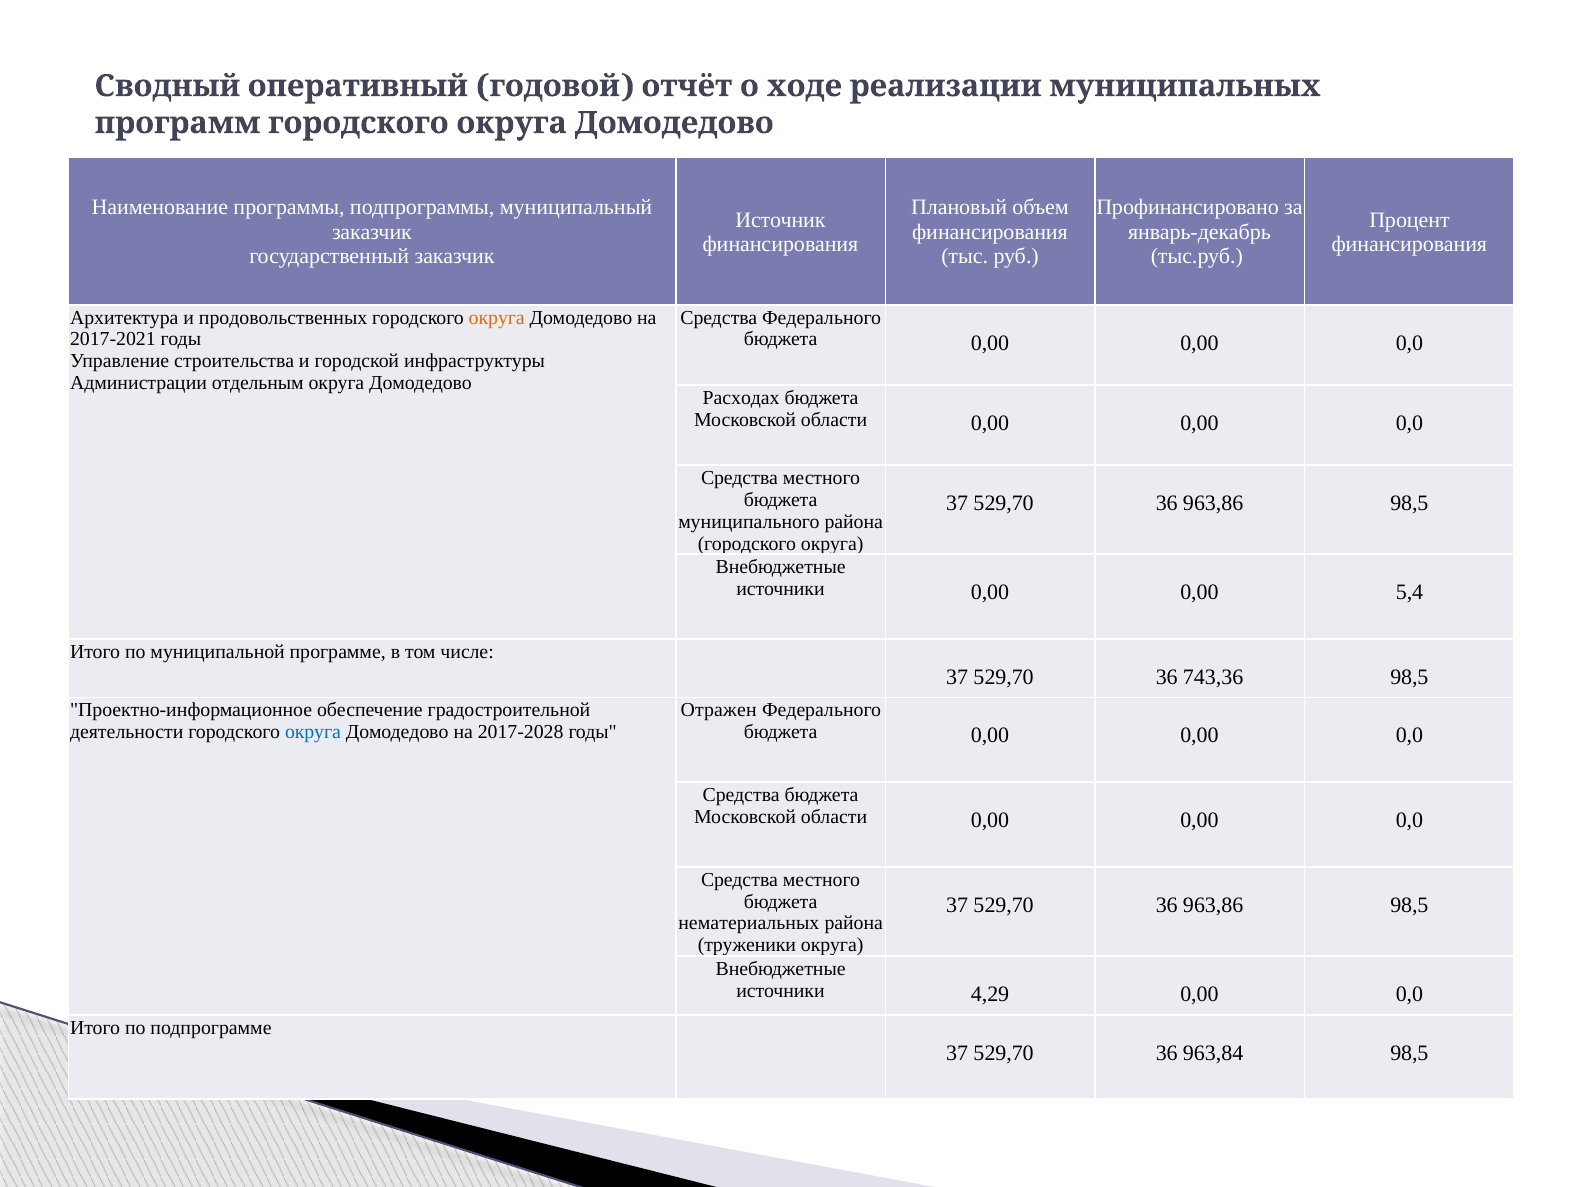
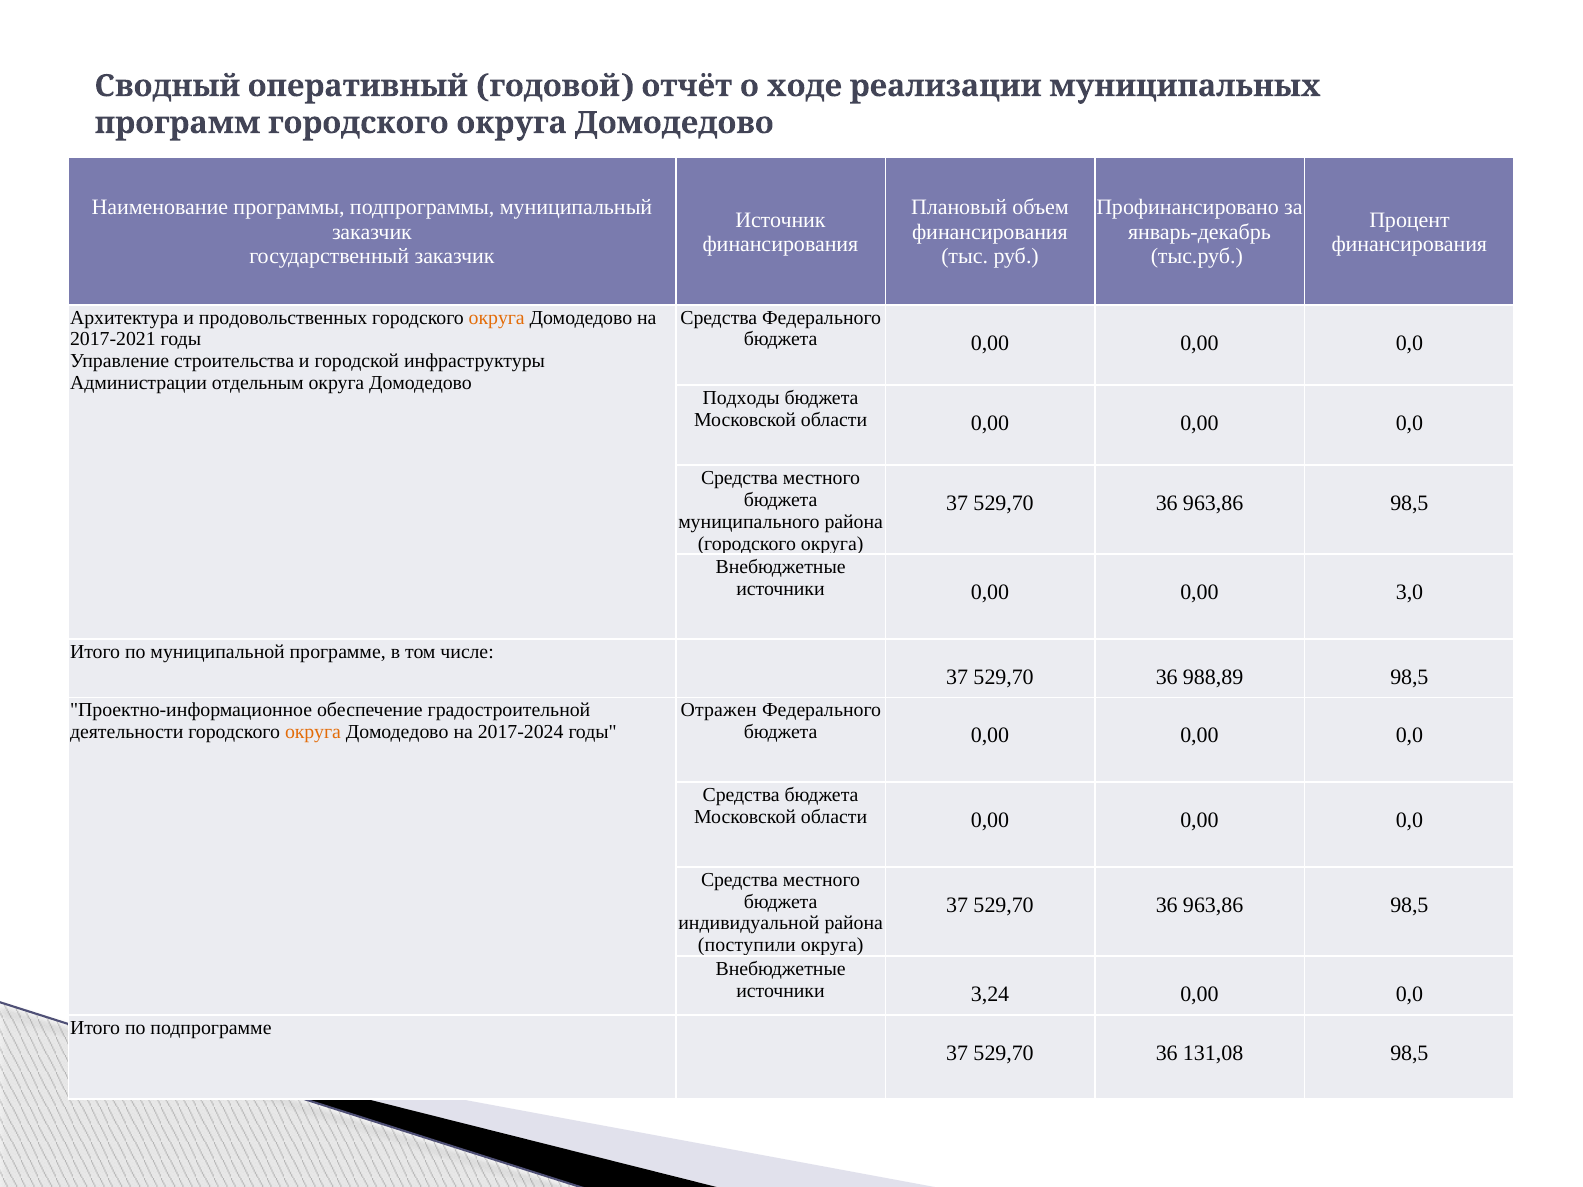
Расходах: Расходах -> Подходы (741, 398)
5,4: 5,4 -> 3,0 (1410, 593)
743,36: 743,36 -> 988,89 (1213, 677)
округа colour: blue -> orange (313, 732)
2017-2028: 2017-2028 -> 2017-2024 (521, 732)
нематериальных: нематериальных -> индивидуальной (749, 924)
труженики: труженики -> поступили (747, 946)
4,29: 4,29 -> 3,24 (990, 995)
963,84: 963,84 -> 131,08 (1213, 1053)
